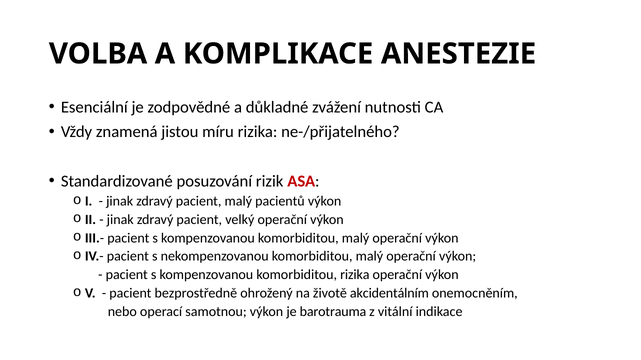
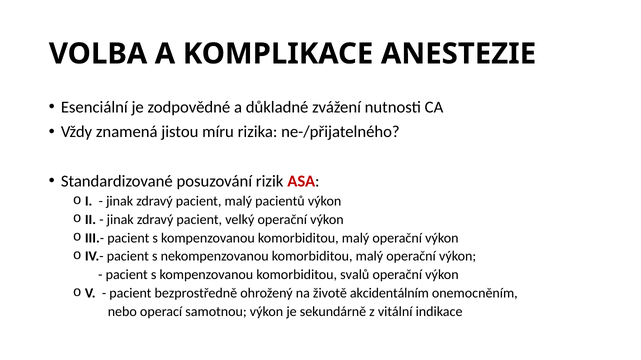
komorbiditou rizika: rizika -> svalů (355, 275)
barotrauma: barotrauma -> sekundárně (333, 312)
